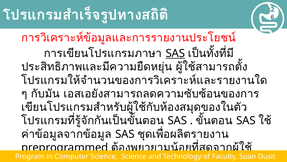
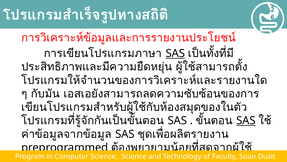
SAS underline: none -> present (246, 120)
